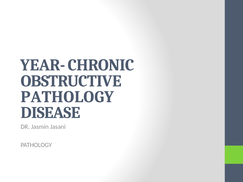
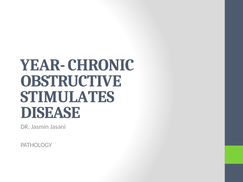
PATHOLOGY: PATHOLOGY -> STIMULATES (67, 97)
